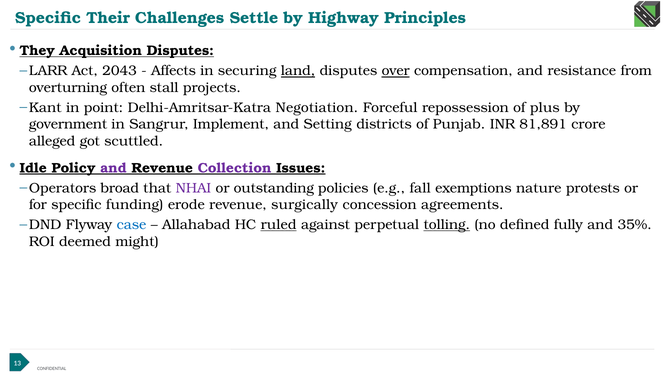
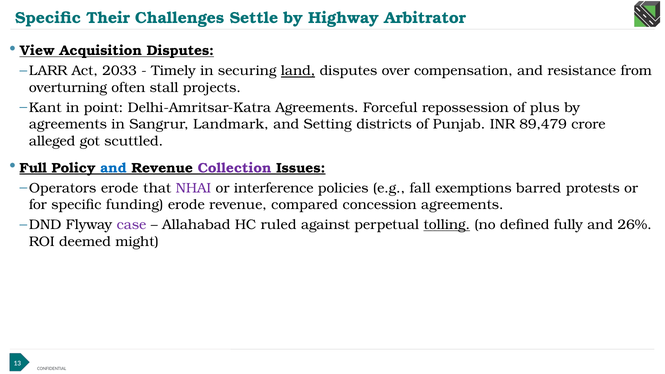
Principles: Principles -> Arbitrator (425, 18)
They: They -> View (37, 51)
2043: 2043 -> 2033 (120, 71)
Affects: Affects -> Timely (173, 71)
over underline: present -> none (396, 71)
Delhi-Amritsar-Katra Negotiation: Negotiation -> Agreements (317, 108)
government: government -> agreements (68, 124)
Implement: Implement -> Landmark (231, 124)
81,891: 81,891 -> 89,479 (543, 124)
Idle: Idle -> Full (33, 168)
and colour: purple -> blue (113, 168)
Operators broad: broad -> erode (120, 188)
outstanding: outstanding -> interference (274, 188)
nature: nature -> barred (539, 188)
surgically: surgically -> compared (305, 205)
case colour: blue -> purple (131, 225)
ruled underline: present -> none (279, 225)
35%: 35% -> 26% (635, 225)
